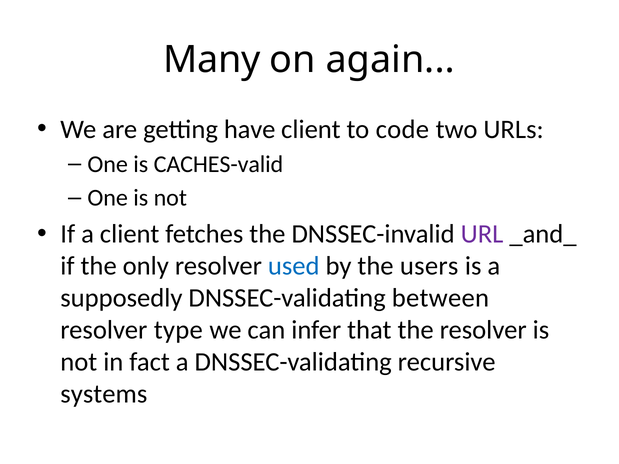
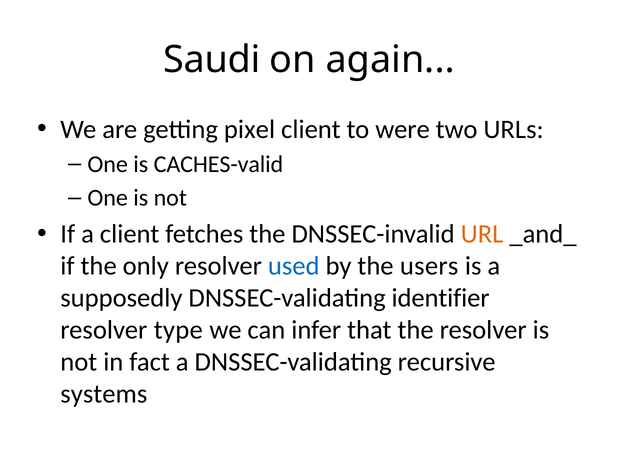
Many: Many -> Saudi (212, 60)
have: have -> pixel (250, 129)
code: code -> were (403, 129)
URL colour: purple -> orange (482, 234)
between: between -> identifier (441, 298)
